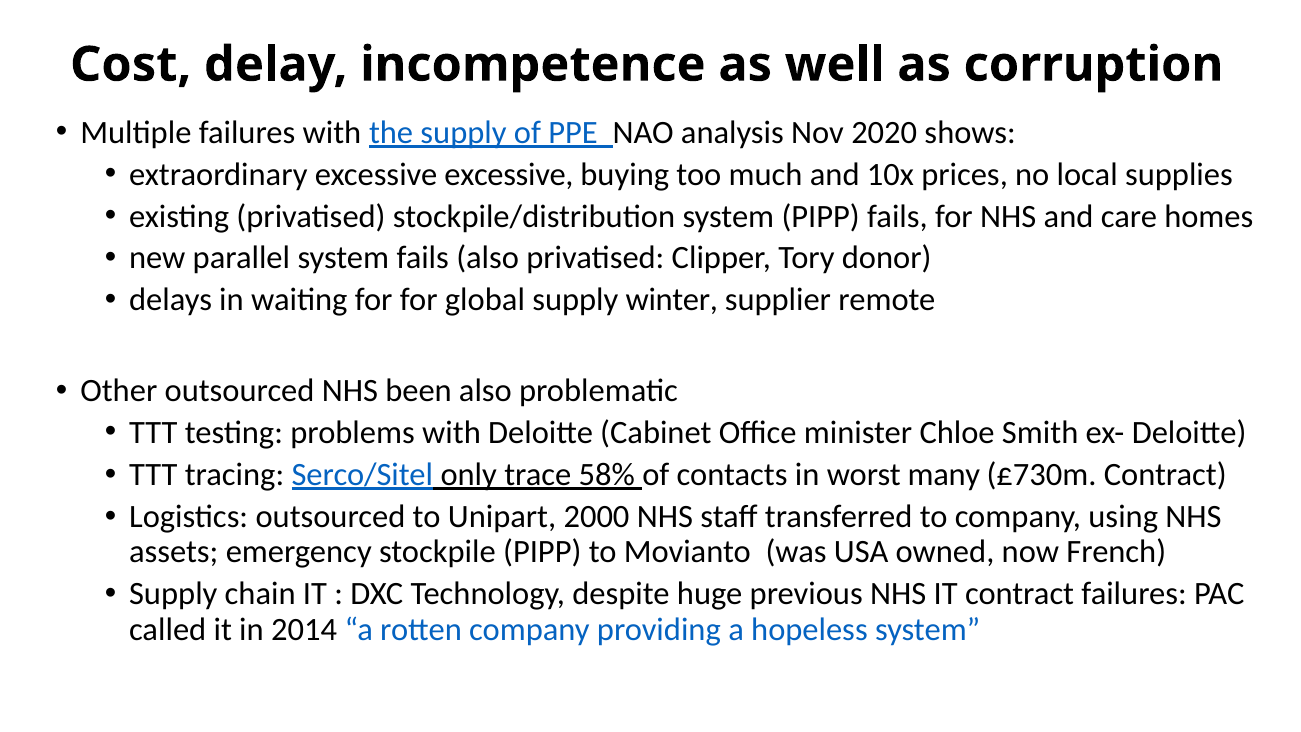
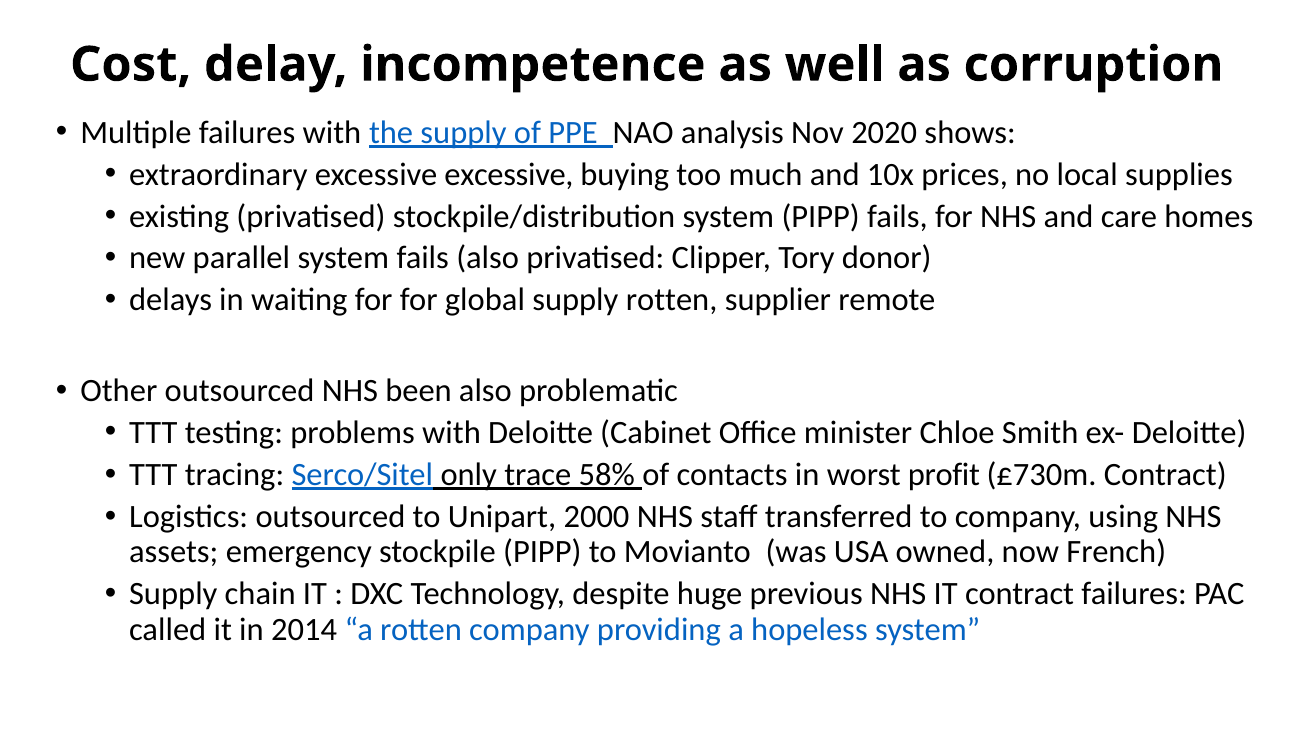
supply winter: winter -> rotten (672, 300)
many: many -> profit (944, 475)
